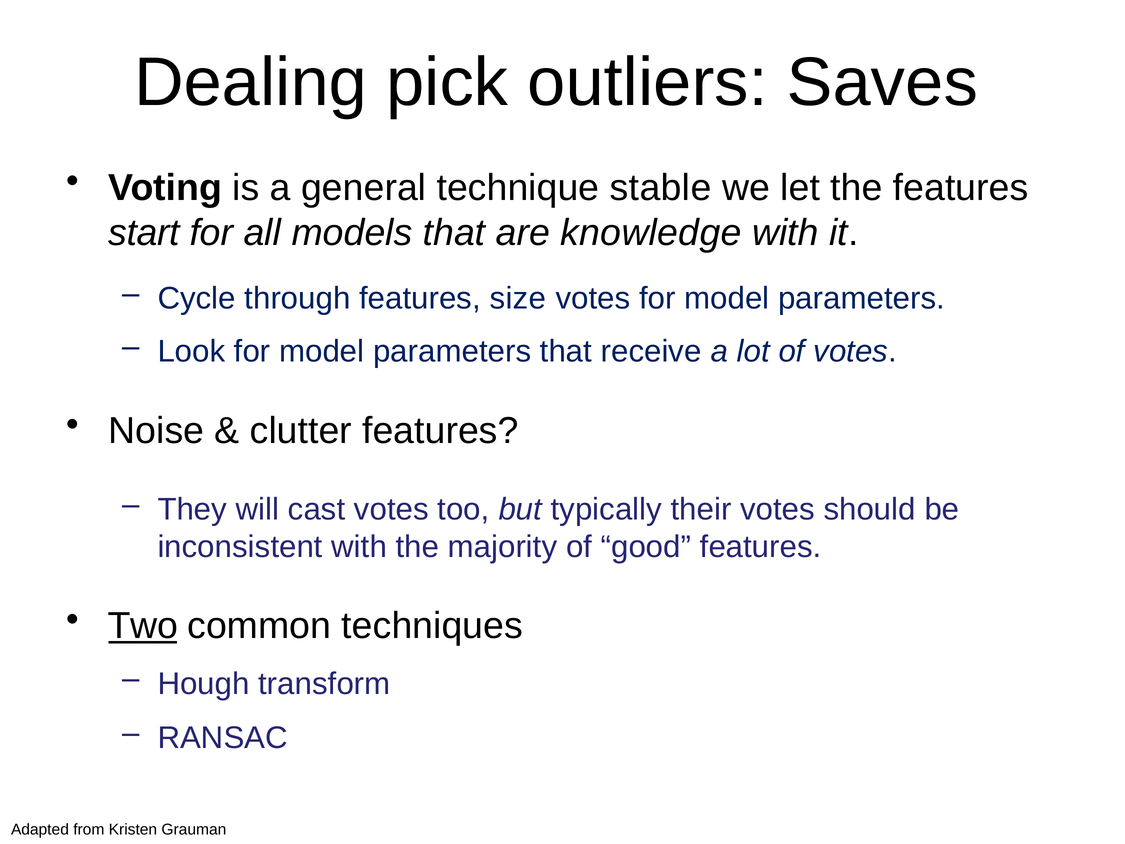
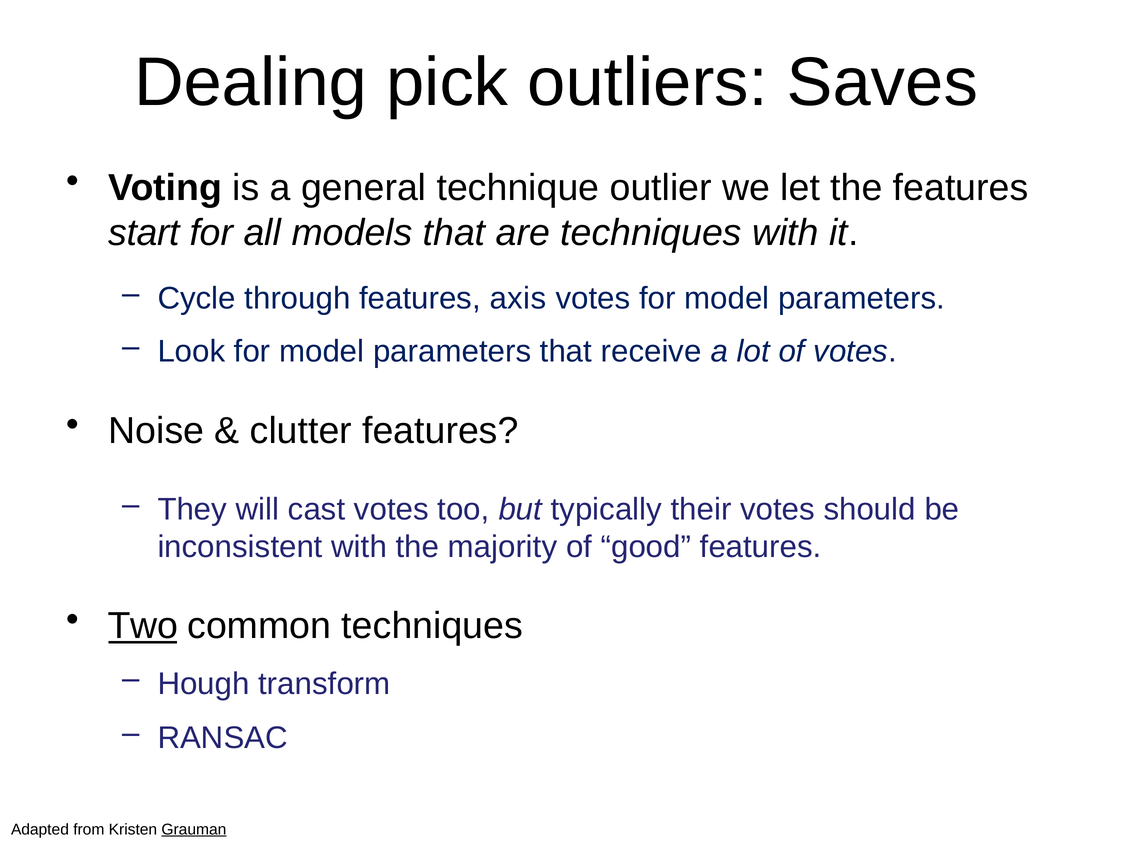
stable: stable -> outlier (661, 188)
are knowledge: knowledge -> techniques (651, 233)
size: size -> axis (518, 298)
Grauman underline: none -> present (194, 829)
